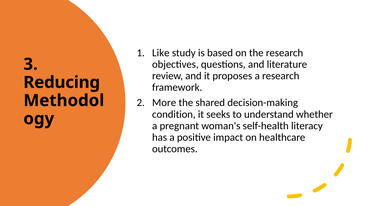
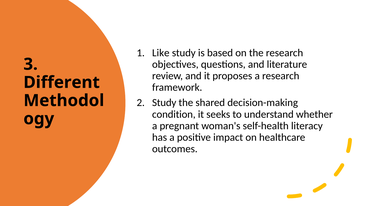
Reducing: Reducing -> Different (62, 83)
More: More -> Study (164, 103)
